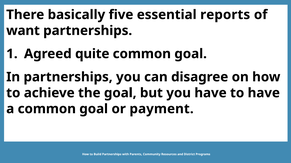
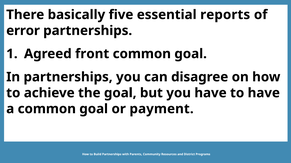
want: want -> error (23, 31)
quite: quite -> front (92, 54)
